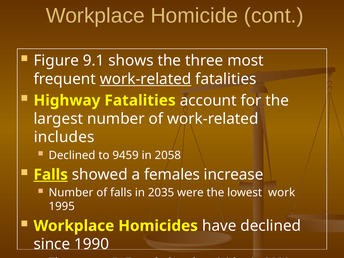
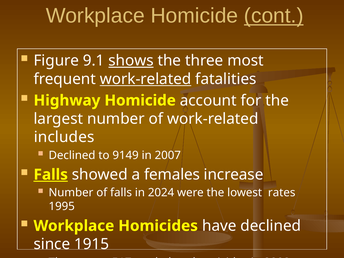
cont underline: none -> present (274, 16)
shows underline: none -> present (131, 61)
Highway Fatalities: Fatalities -> Homicide (140, 100)
9459: 9459 -> 9149 (126, 155)
2058: 2058 -> 2007 (168, 155)
2035: 2035 -> 2024 (161, 193)
work: work -> rates (282, 193)
1990: 1990 -> 1915 (92, 244)
